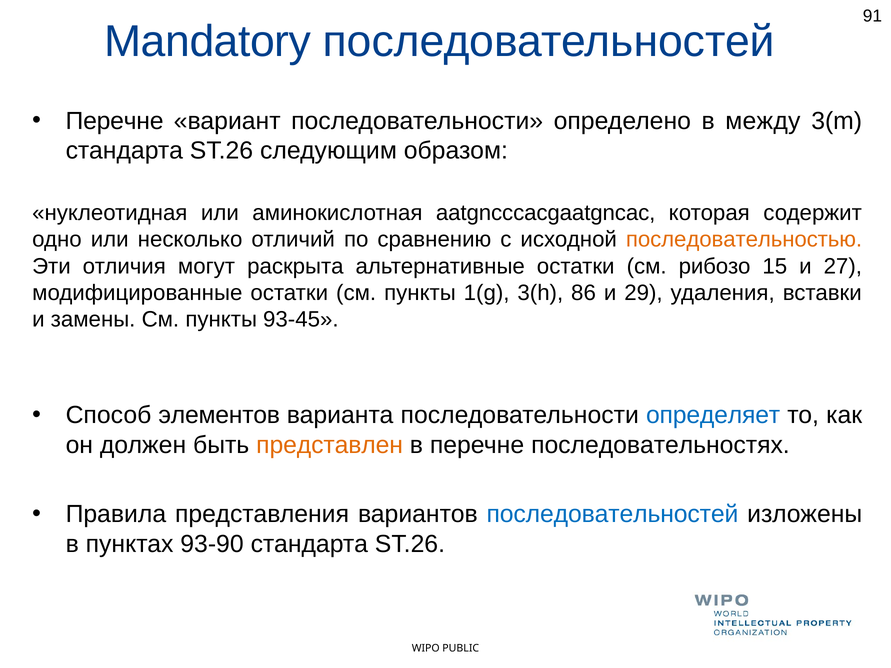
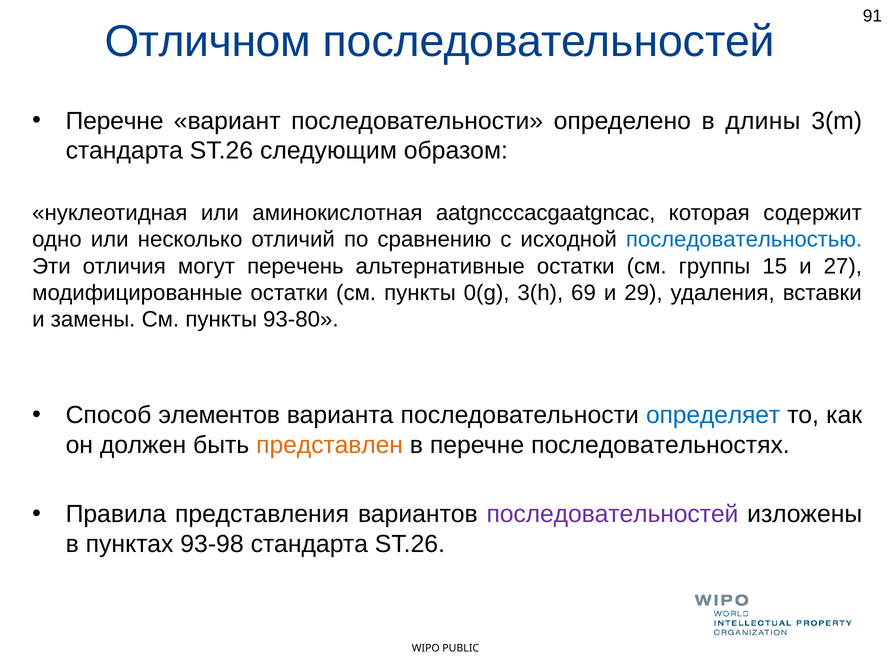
Mandatory: Mandatory -> Отличном (208, 42)
между: между -> длины (763, 121)
последовательностью colour: orange -> blue (744, 240)
раскрыта: раскрыта -> перечень (295, 266)
рибозо: рибозо -> группы (715, 266)
1(g: 1(g -> 0(g (487, 293)
86: 86 -> 69 (584, 293)
93-45: 93-45 -> 93-80 (301, 320)
последовательностей colour: blue -> purple (612, 514)
93-90: 93-90 -> 93-98 (212, 544)
